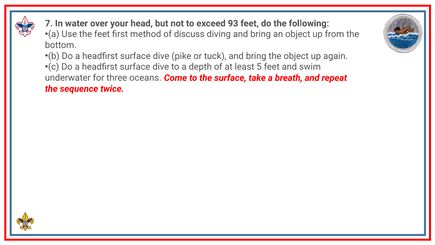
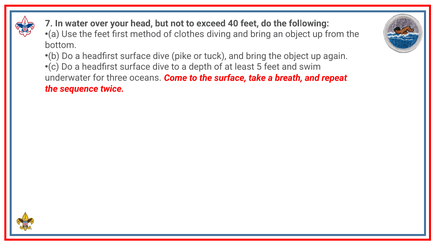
93: 93 -> 40 (233, 23)
discuss: discuss -> clothes (189, 34)
